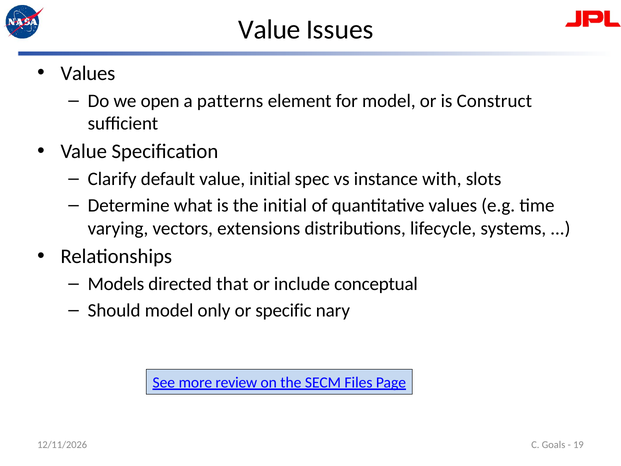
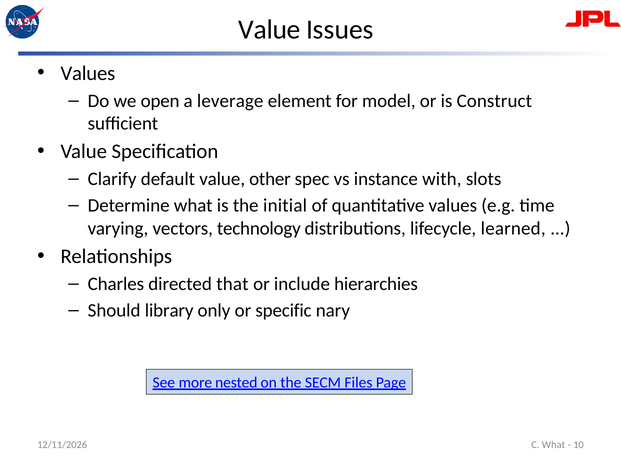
patterns: patterns -> leverage (230, 101)
value initial: initial -> other (270, 179)
extensions: extensions -> technology (259, 228)
systems: systems -> learned (513, 228)
Models: Models -> Charles (116, 284)
conceptual: conceptual -> hierarchies (376, 284)
Should model: model -> library (169, 310)
review: review -> nested (236, 382)
C Goals: Goals -> What (554, 445)
19: 19 -> 10 (578, 445)
